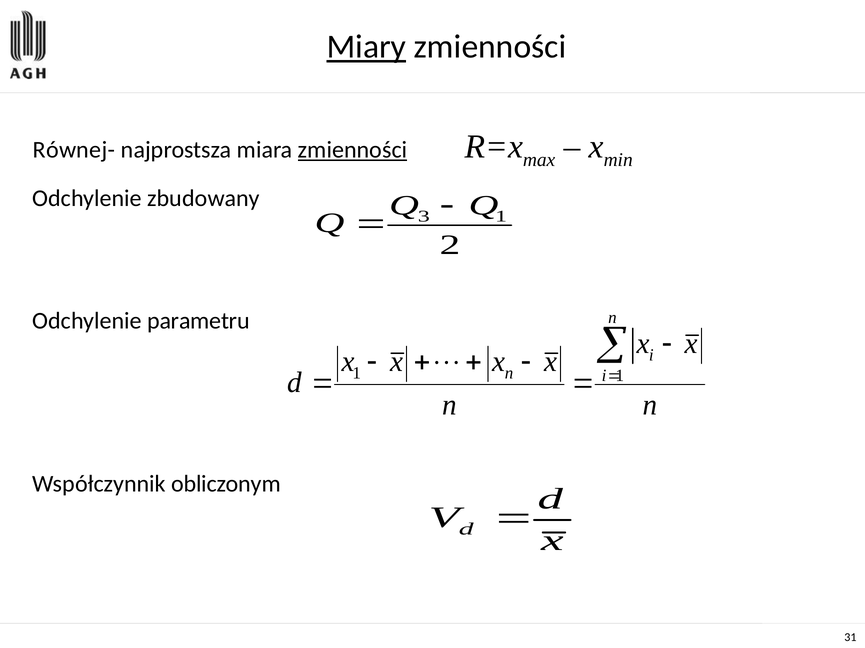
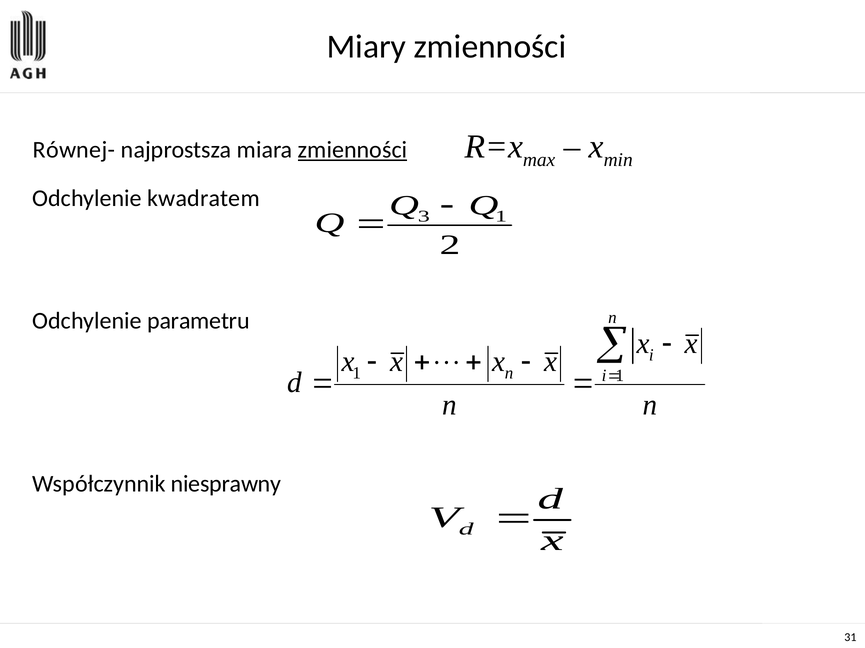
Miary underline: present -> none (366, 47)
zbudowany: zbudowany -> kwadratem (204, 198)
obliczonym: obliczonym -> niesprawny (226, 484)
